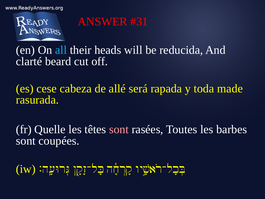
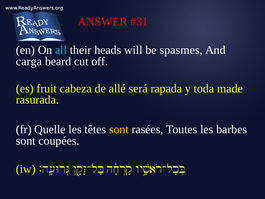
reducida: reducida -> spasmes (181, 50)
clarté: clarté -> carga (29, 61)
cese: cese -> fruit (47, 88)
sont colour: pink -> yellow (119, 129)
